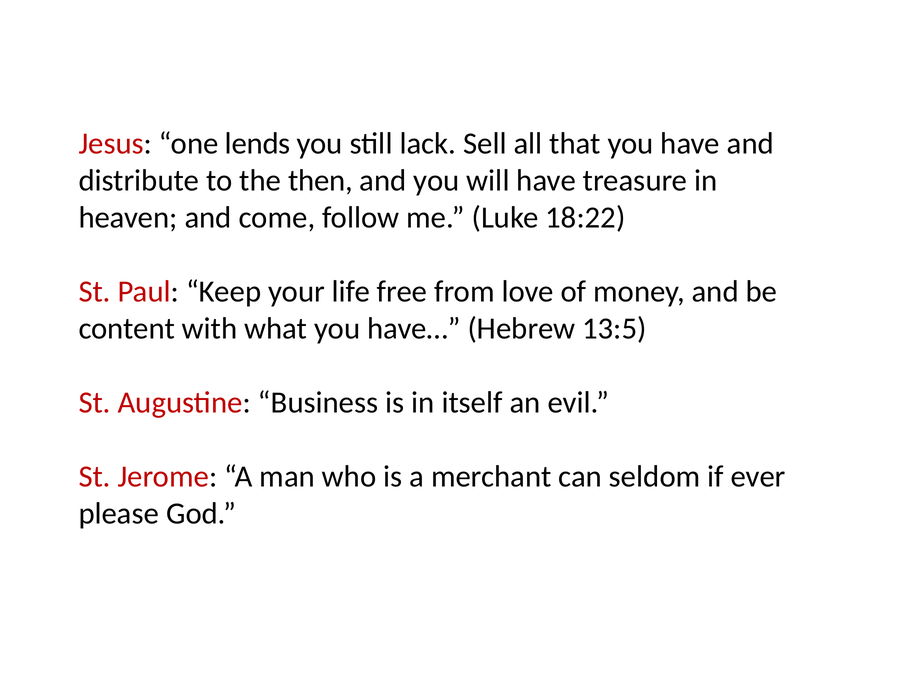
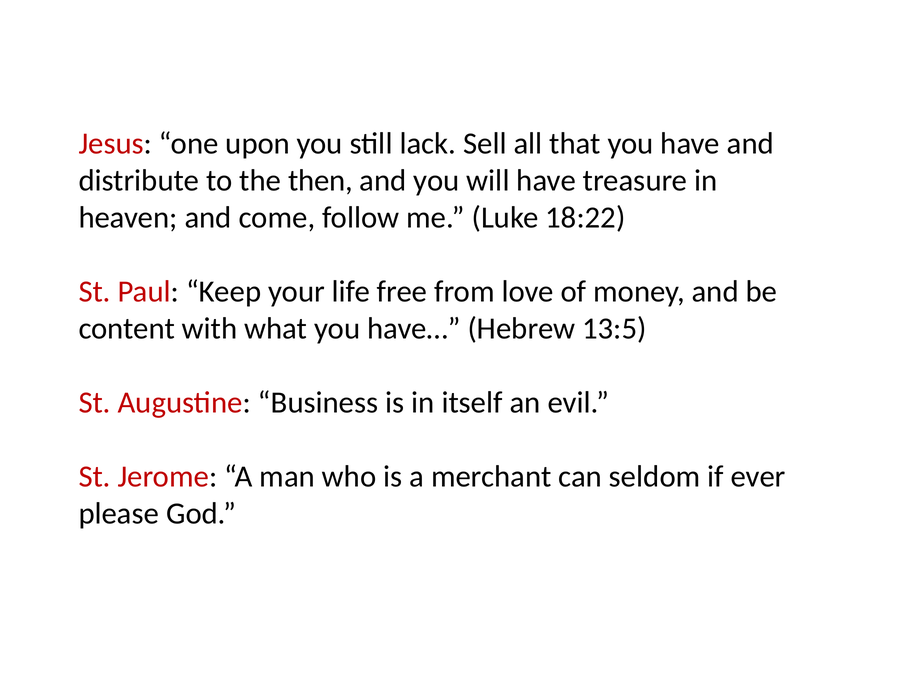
lends: lends -> upon (258, 144)
